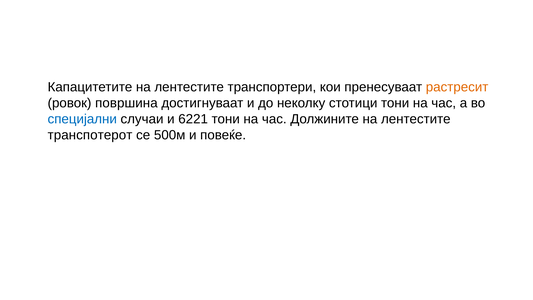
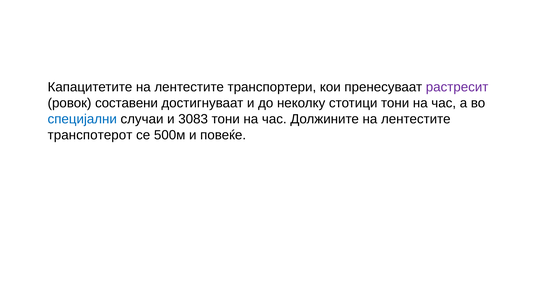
растресит colour: orange -> purple (457, 87)
површина: површина -> составени (126, 103)
6221: 6221 -> 3083 (193, 119)
